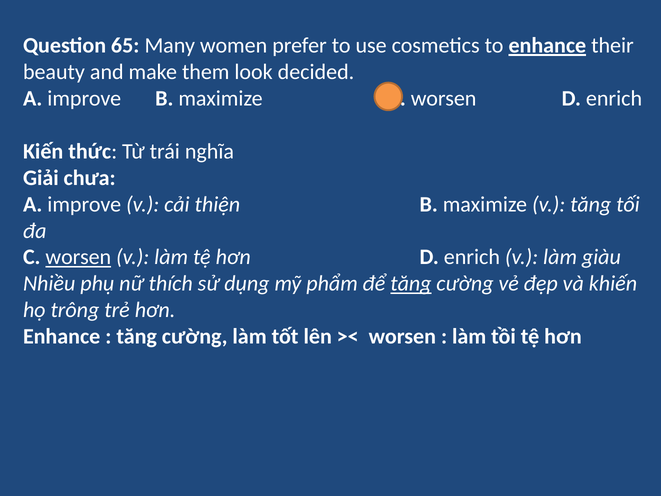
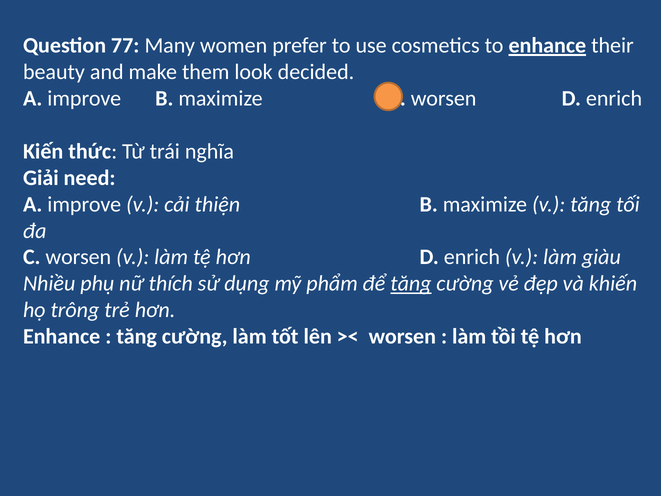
65: 65 -> 77 (125, 46)
chưa: chưa -> need (90, 178)
worsen underline: present -> none (78, 257)
